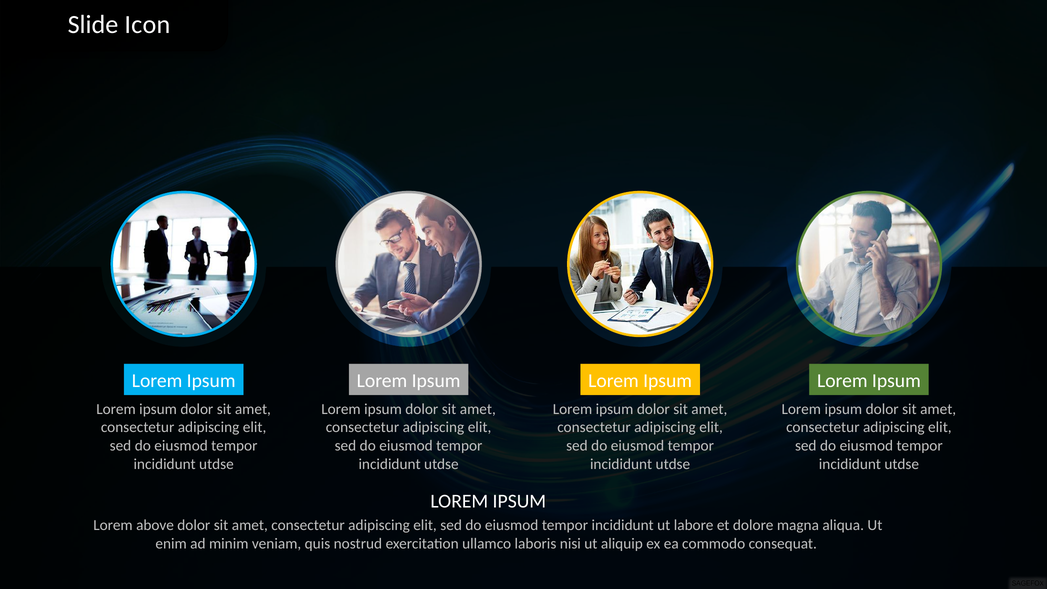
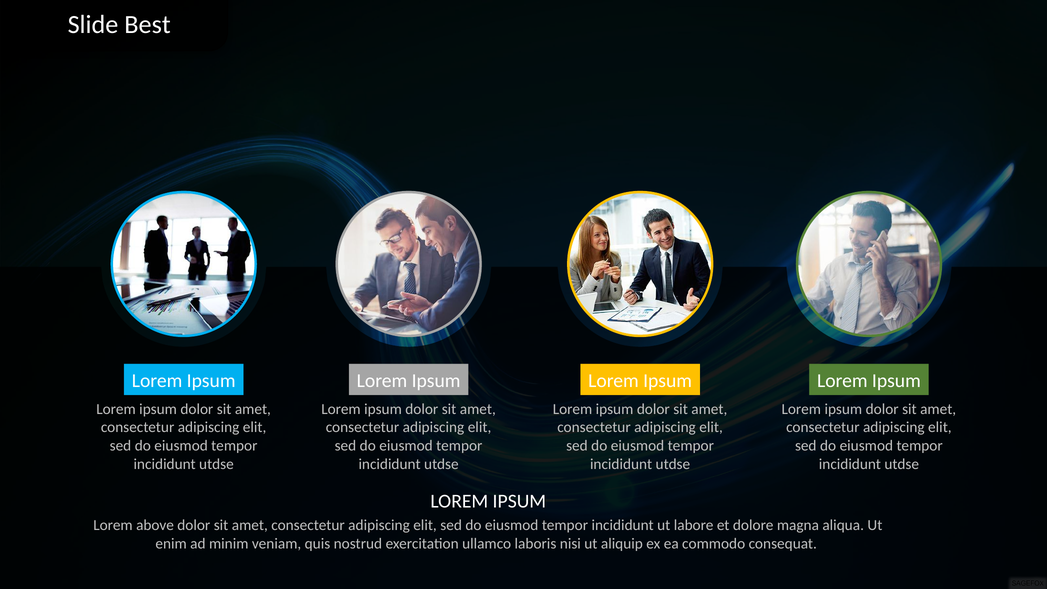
Icon: Icon -> Best (147, 25)
